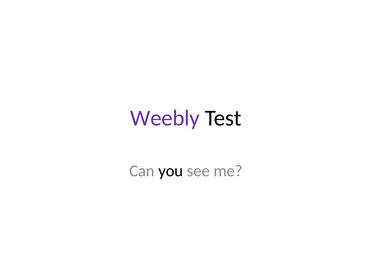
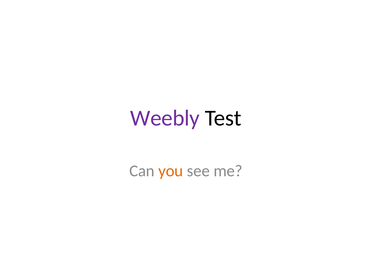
you colour: black -> orange (171, 171)
